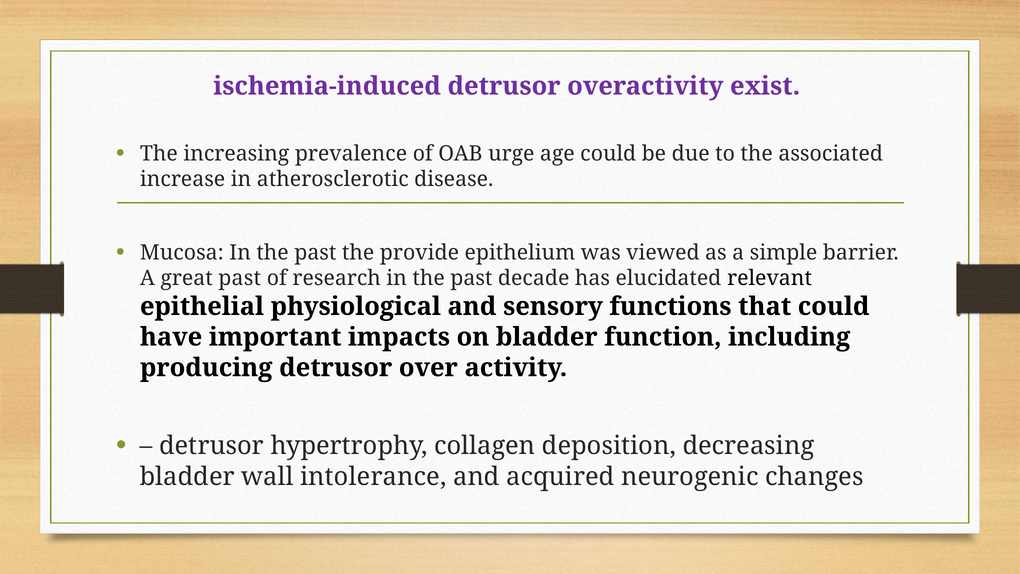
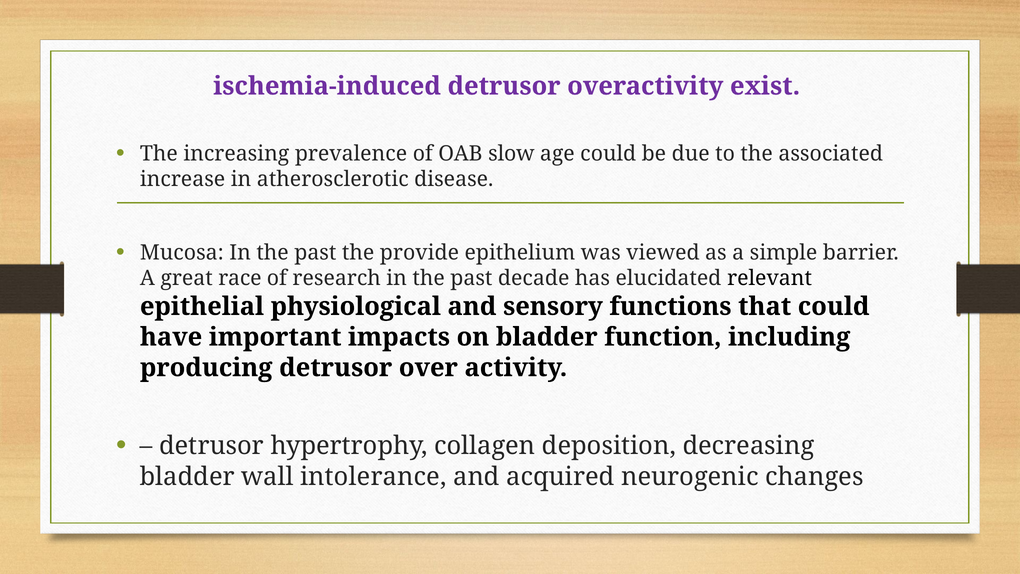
urge: urge -> slow (511, 154)
great past: past -> race (240, 278)
